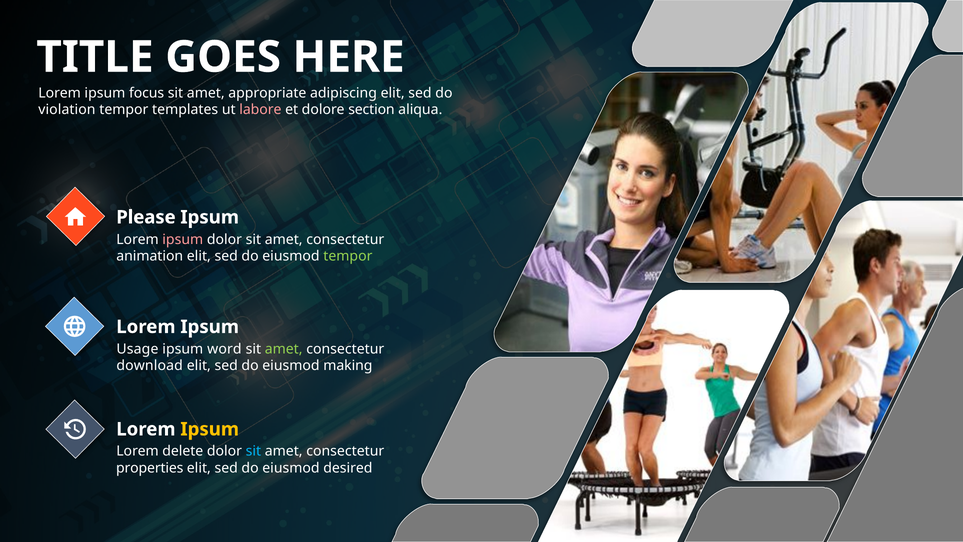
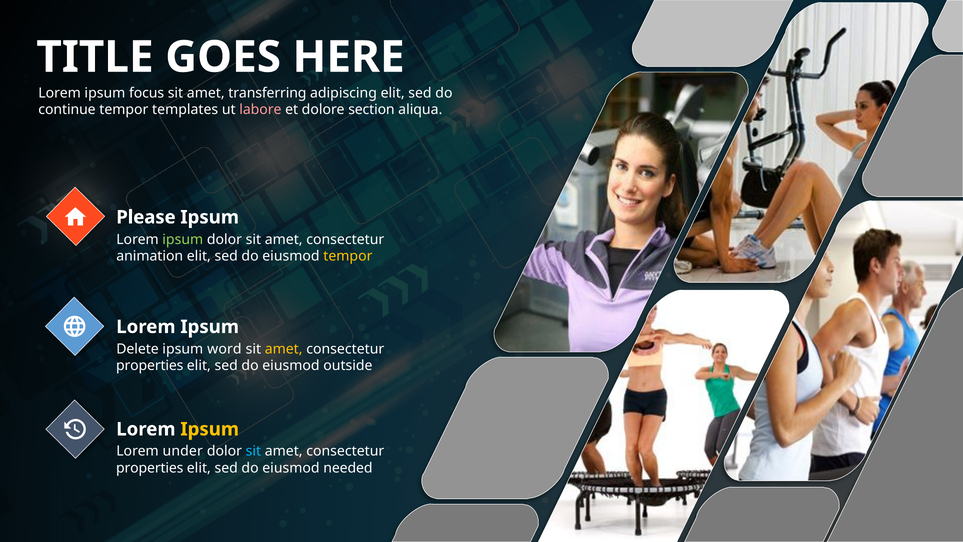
appropriate: appropriate -> transferring (267, 93)
violation: violation -> continue (67, 110)
ipsum colour: pink -> light green (183, 239)
tempor colour: light green -> yellow (348, 256)
Usage: Usage -> Delete (138, 349)
amet colour: light green -> yellow (284, 349)
download: download -> properties (150, 366)
making: making -> outside (348, 366)
delete: delete -> under (183, 451)
desired: desired -> needed (348, 468)
